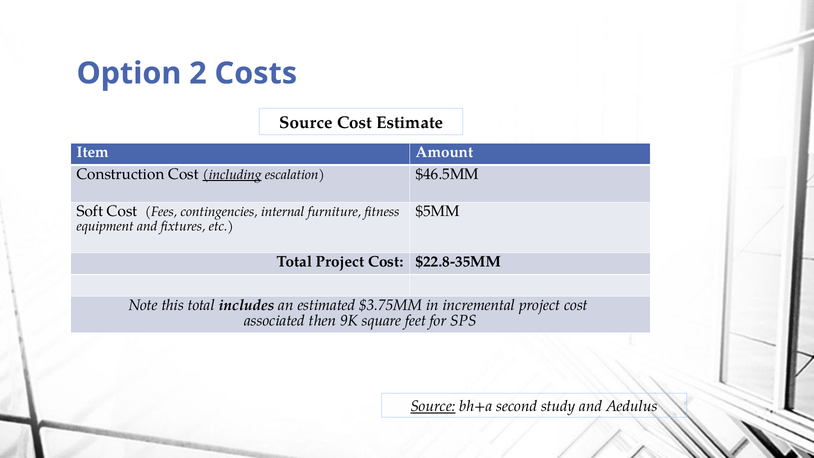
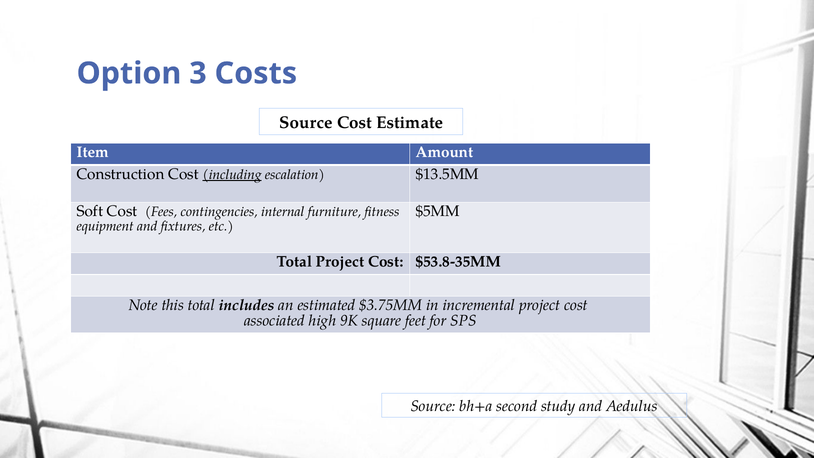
2: 2 -> 3 (198, 73)
$46.5MM: $46.5MM -> $13.5MM (447, 174)
$22.8-35MM: $22.8-35MM -> $53.8-35MM (458, 262)
then: then -> high (323, 321)
Source underline: present -> none (433, 406)
